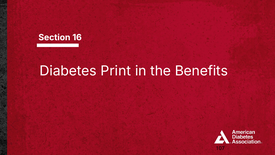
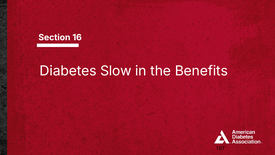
Print: Print -> Slow (116, 71)
